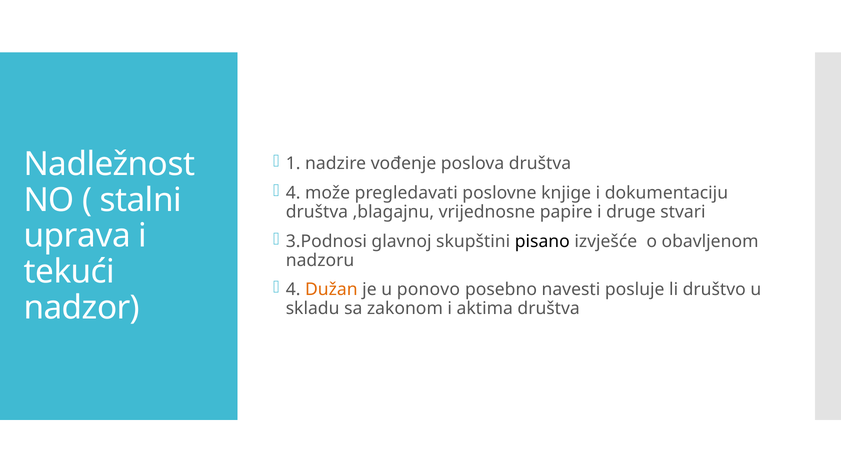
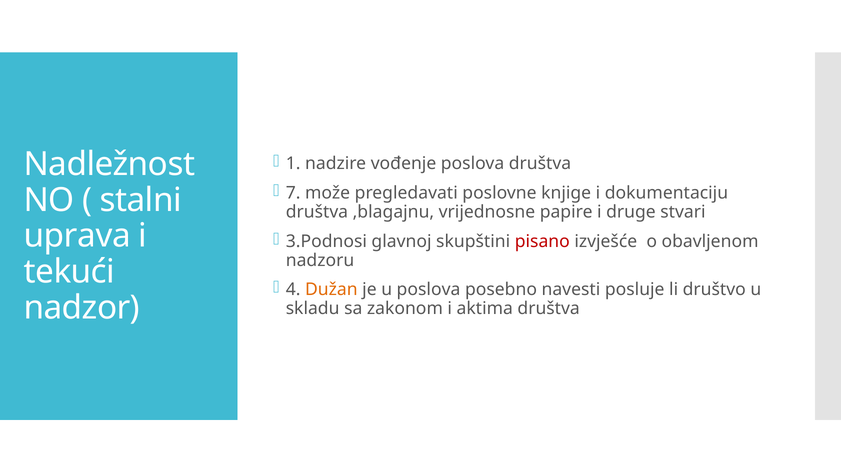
4: 4 -> 7 (293, 193)
pisano colour: black -> red (542, 241)
u ponovo: ponovo -> poslova (429, 290)
